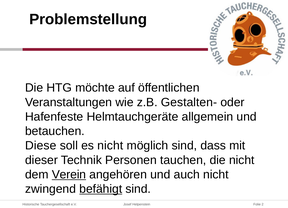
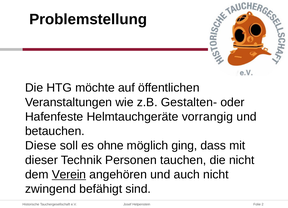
allgemein: allgemein -> vorrangig (207, 117)
es nicht: nicht -> ohne (110, 146)
möglich sind: sind -> ging (184, 146)
befähigt underline: present -> none (101, 189)
